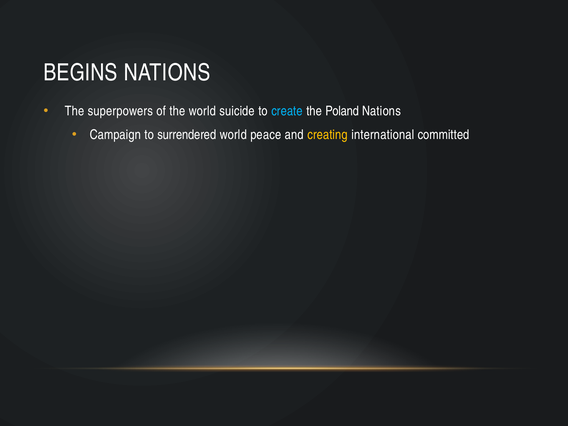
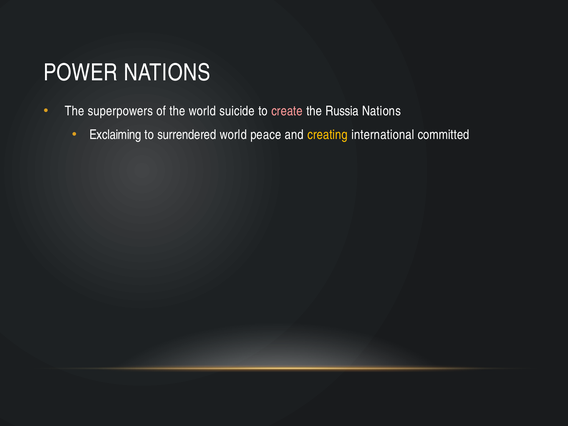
BEGINS: BEGINS -> POWER (81, 73)
create colour: light blue -> pink (287, 111)
Poland: Poland -> Russia (342, 111)
Campaign: Campaign -> Exclaiming (115, 135)
